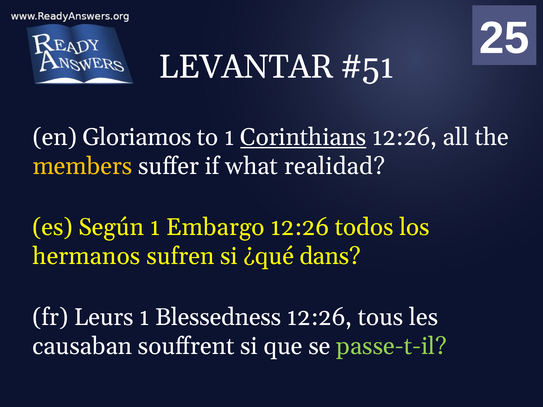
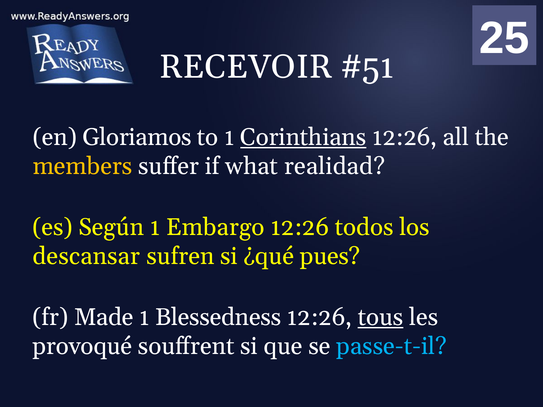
LEVANTAR: LEVANTAR -> RECEVOIR (246, 67)
hermanos: hermanos -> descansar (86, 256)
dans: dans -> pues (330, 256)
Leurs: Leurs -> Made (104, 318)
tous underline: none -> present (381, 318)
causaban: causaban -> provoqué (82, 347)
passe-t-il colour: light green -> light blue (391, 347)
